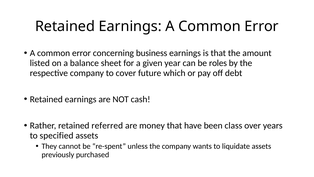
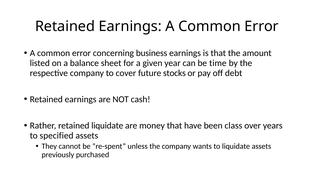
roles: roles -> time (218, 63)
which: which -> stocks (174, 73)
retained referred: referred -> liquidate (107, 125)
